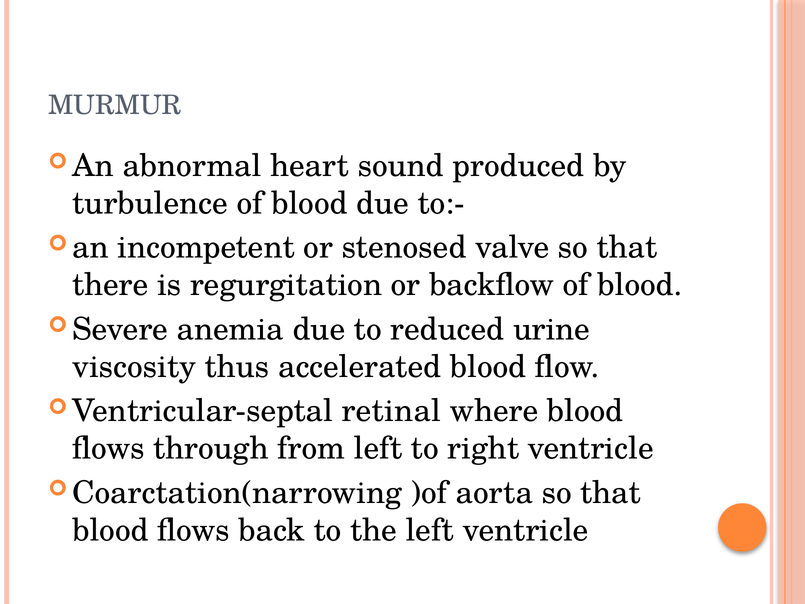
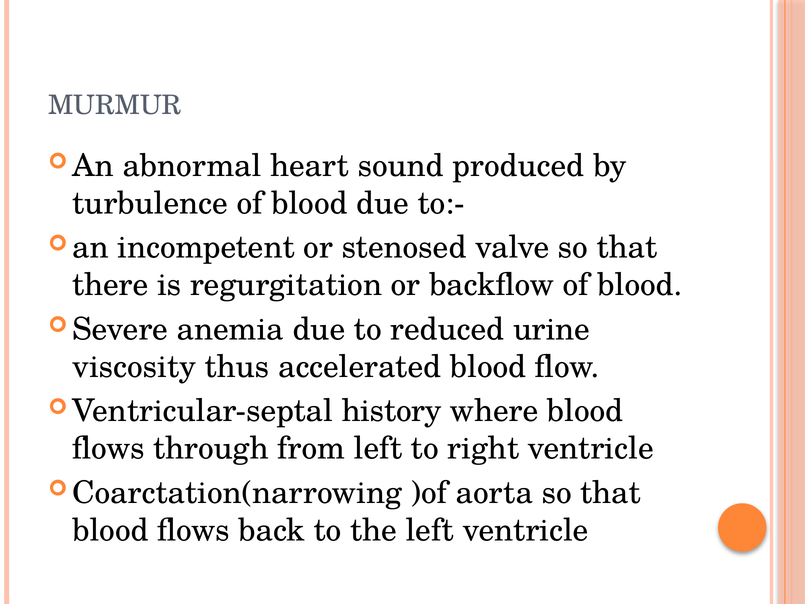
retinal: retinal -> history (392, 411)
